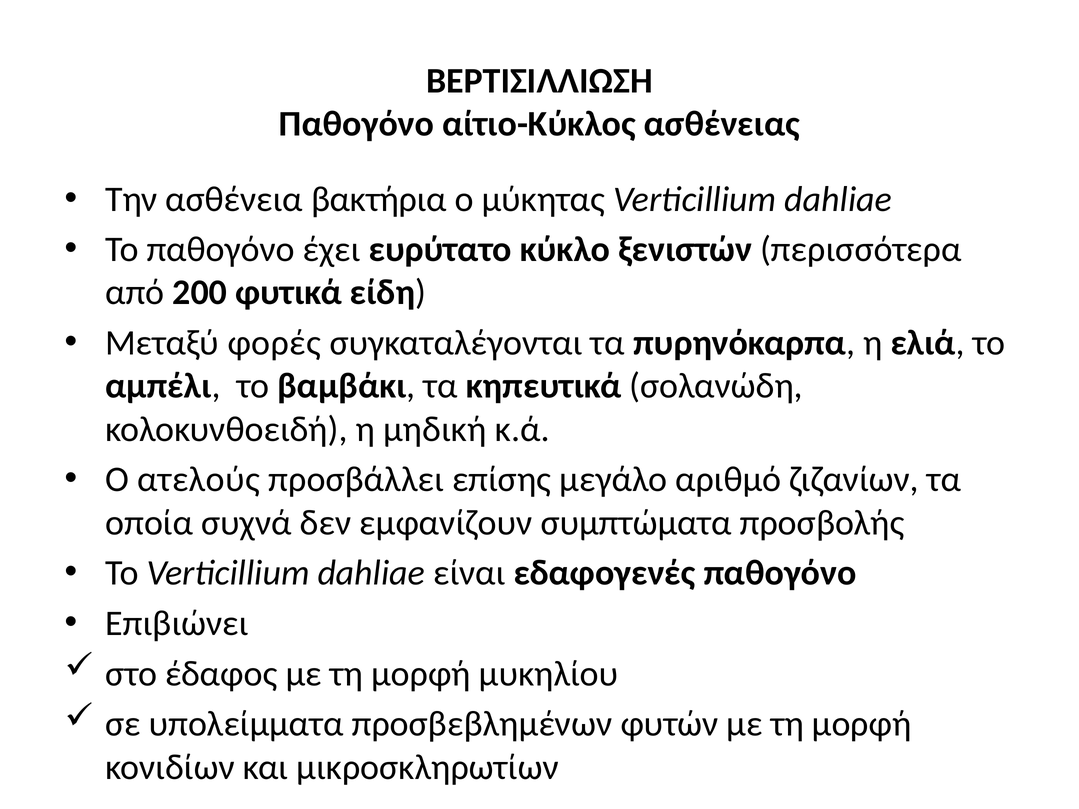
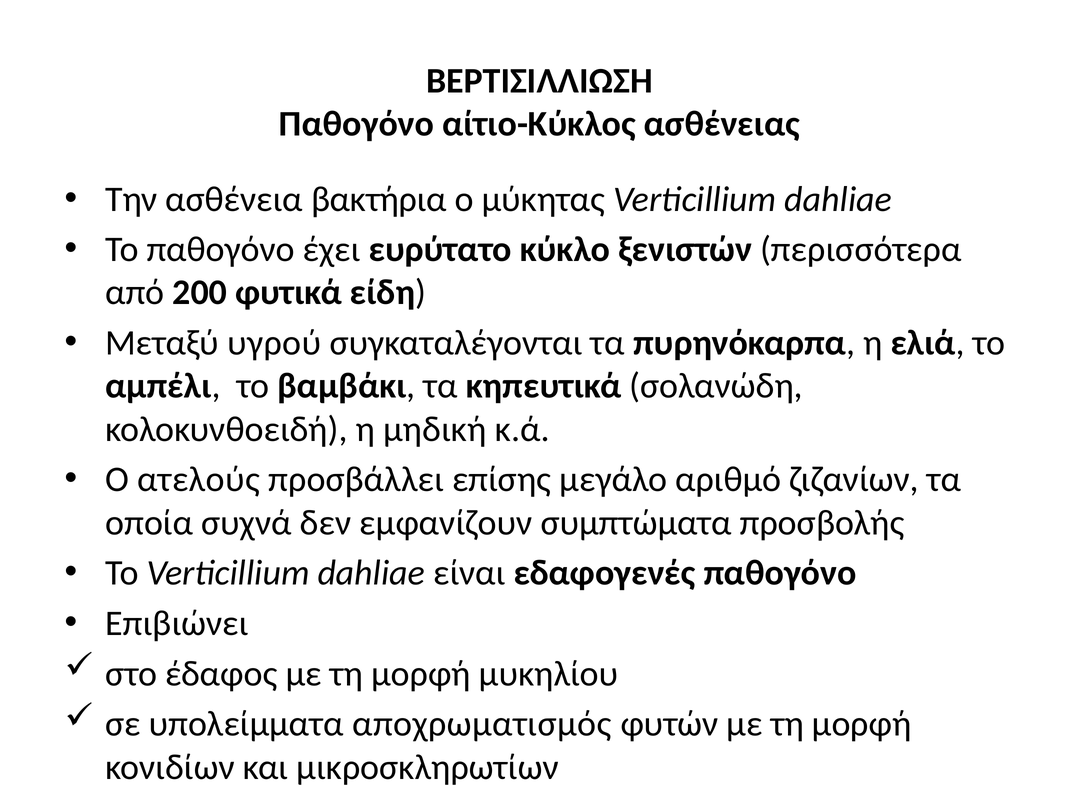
φορές: φορές -> υγρού (274, 343)
προσβεβλημένων: προσβεβλημένων -> αποχρωματισμός (482, 724)
